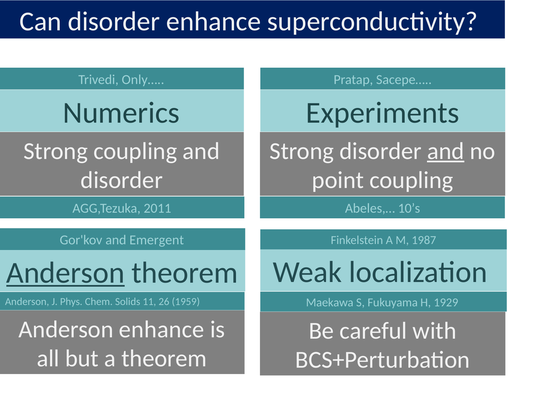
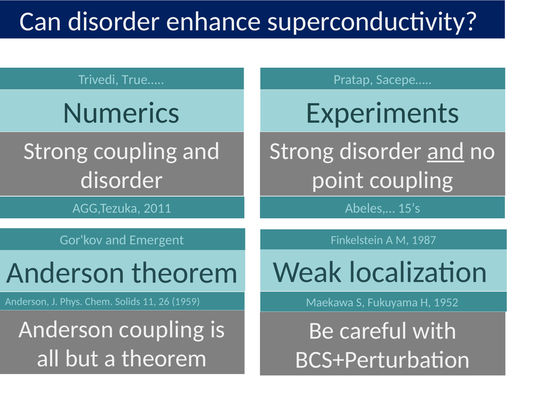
Only…: Only… -> True… (143, 80)
10’s: 10’s -> 15’s (409, 208)
Anderson underline: present -> none (65, 273)
1929: 1929 -> 1952 (446, 303)
Anderson enhance: enhance -> coupling (162, 330)
